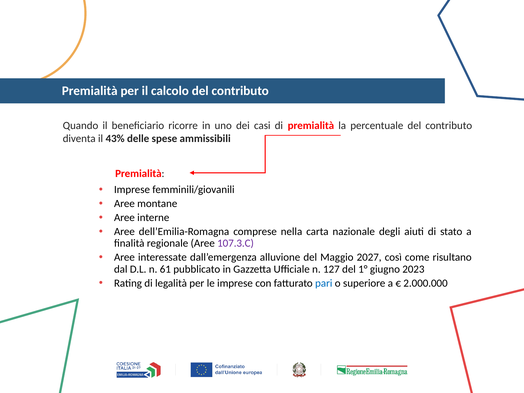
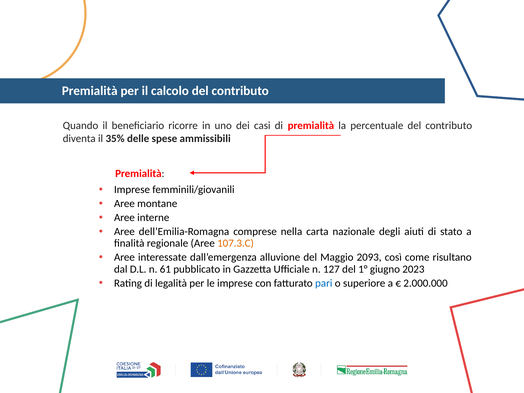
43%: 43% -> 35% (115, 139)
107.3.C colour: purple -> orange (236, 243)
2027: 2027 -> 2093 (369, 257)
